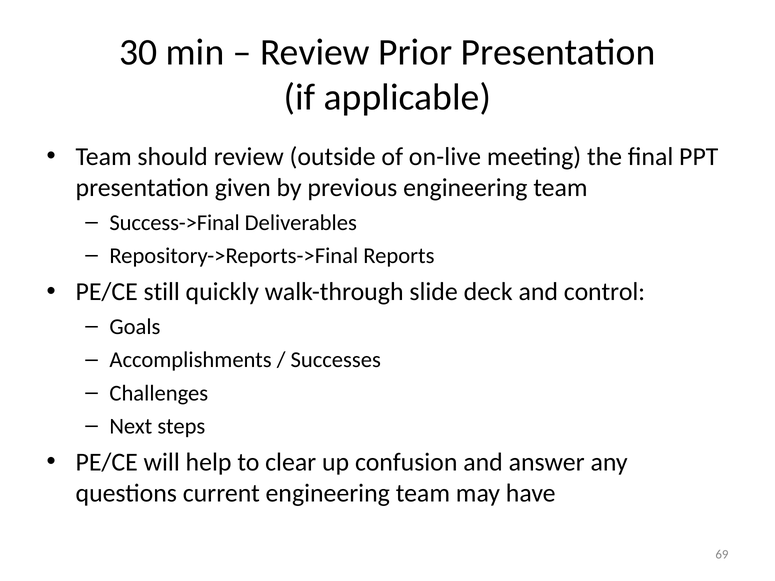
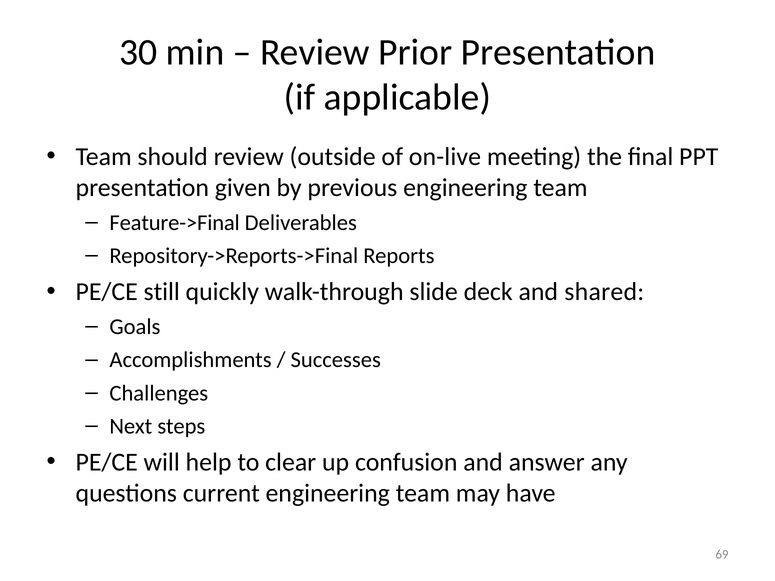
Success->Final: Success->Final -> Feature->Final (175, 223)
control: control -> shared (604, 292)
